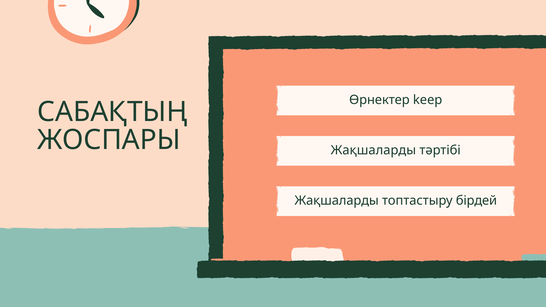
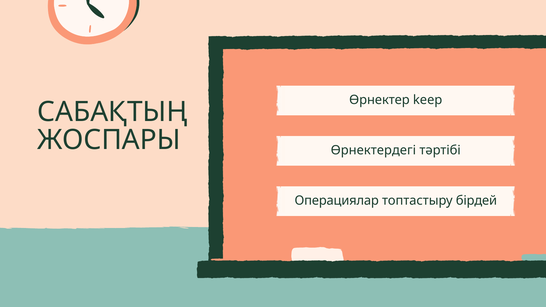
Жақшаларды: Жақшаларды -> Өрнектердегі (373, 150)
Жақшаларды: Жақшаларды -> Операциялар (337, 201)
